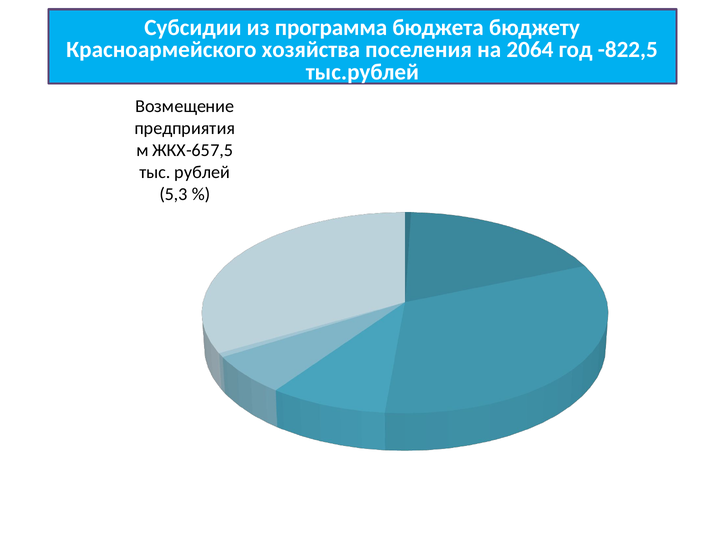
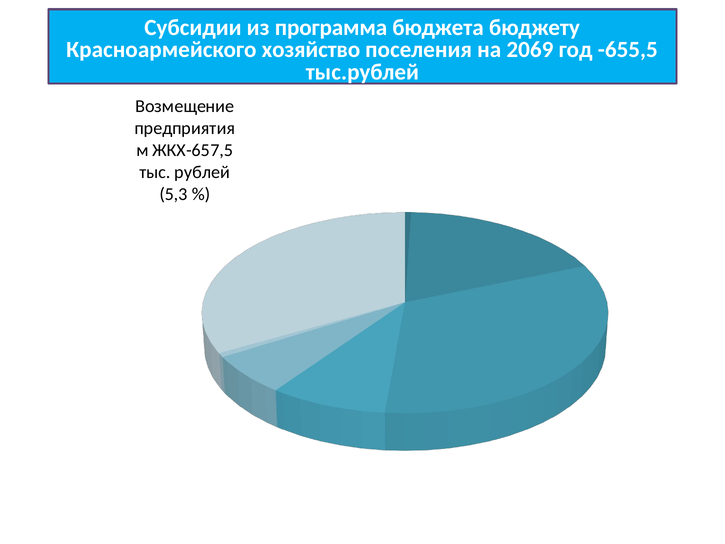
хозяйства: хозяйства -> хозяйство (311, 50)
2064: 2064 -> 2069 (530, 50)
-822,5: -822,5 -> -655,5 (628, 50)
